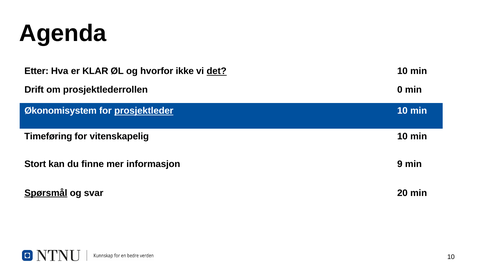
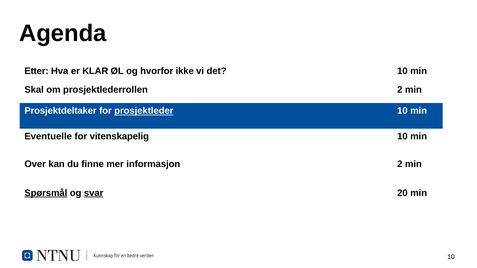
det underline: present -> none (217, 71)
Drift: Drift -> Skal (34, 90)
prosjektlederrollen 0: 0 -> 2 (400, 90)
Økonomisystem: Økonomisystem -> Prosjektdeltaker (61, 111)
Timeføring: Timeføring -> Eventuelle (48, 136)
Stort: Stort -> Over (35, 164)
informasjon 9: 9 -> 2 (400, 164)
svar underline: none -> present (94, 193)
